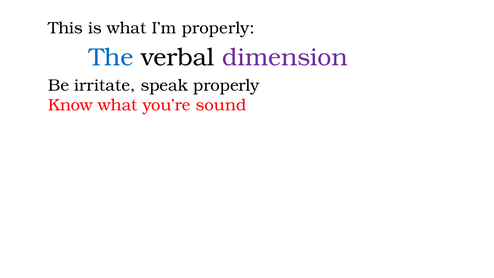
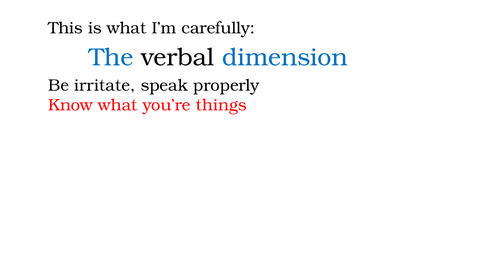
I’m properly: properly -> carefully (218, 28)
dimension colour: purple -> blue (285, 57)
sound: sound -> things (221, 105)
